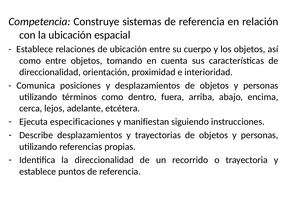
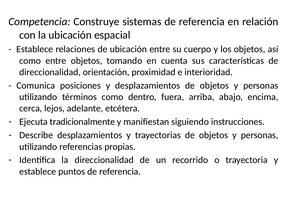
especificaciones: especificaciones -> tradicionalmente (82, 122)
